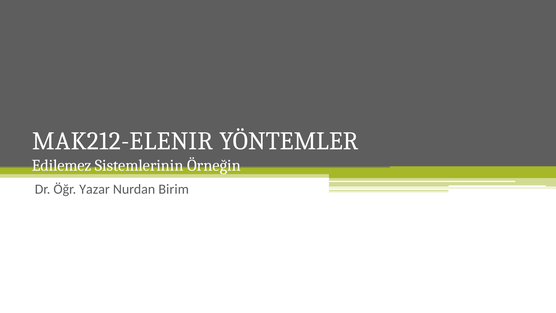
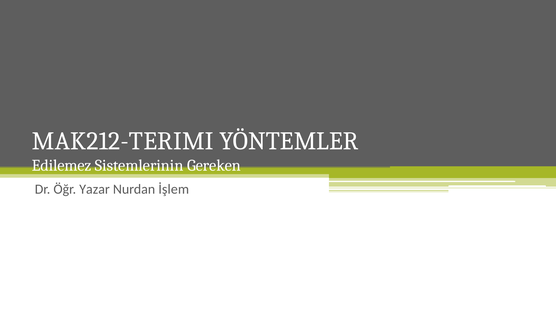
MAK212-ELENIR: MAK212-ELENIR -> MAK212-TERIMI (123, 141)
Örneğin: Örneğin -> Gereken (214, 165)
Birim: Birim -> İşlem (174, 189)
